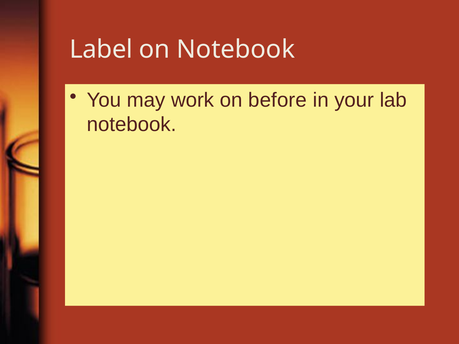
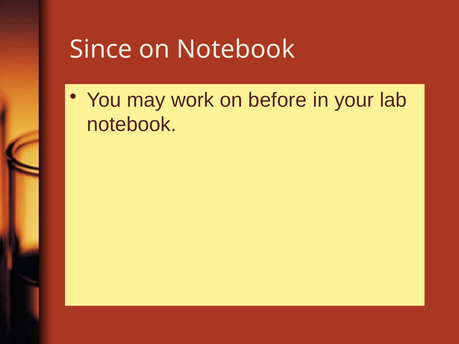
Label: Label -> Since (101, 50)
